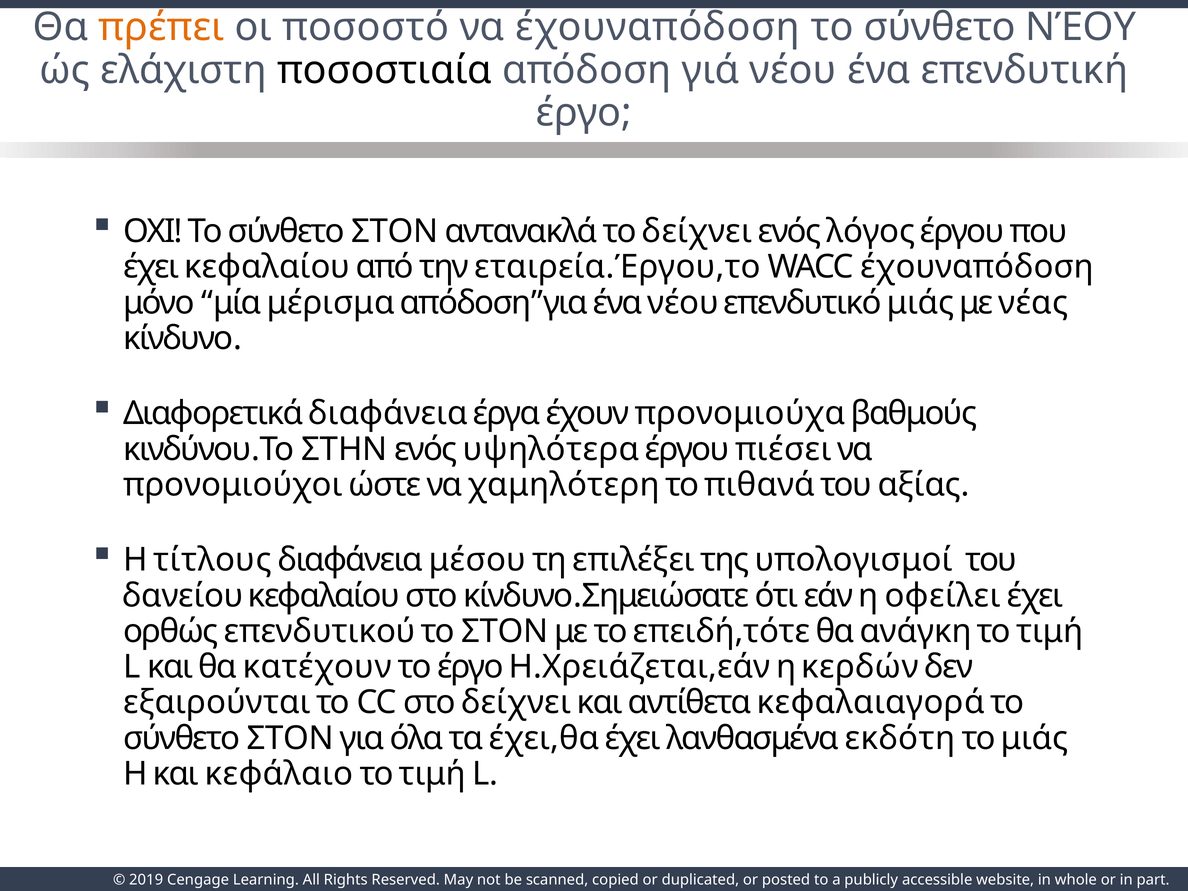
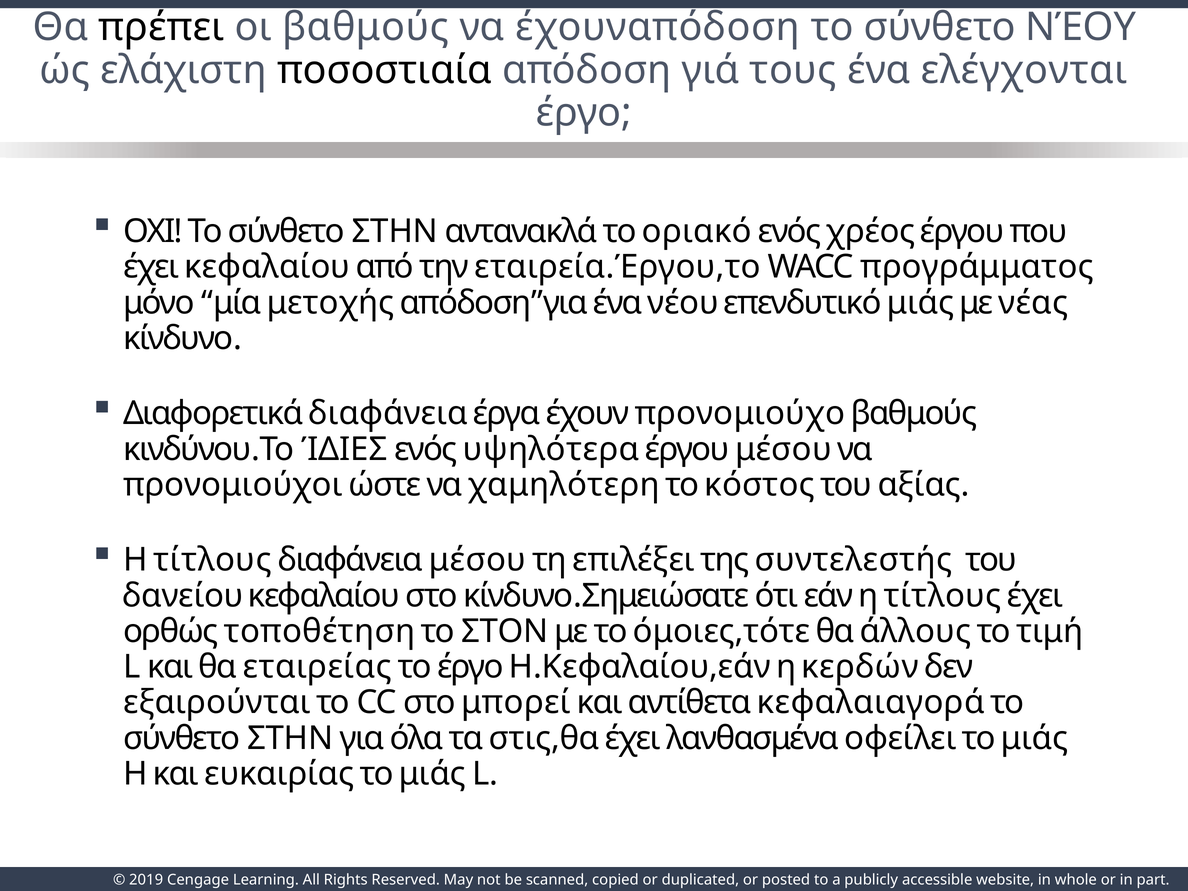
πρέπει colour: orange -> black (161, 27)
οι ποσοστό: ποσοστό -> βαθμούς (366, 27)
γιά νέου: νέου -> τους (793, 70)
επενδυτική: επενδυτική -> ελέγχονται (1024, 70)
ΟΧΙ Το σύνθετο ΣΤΟΝ: ΣΤΟΝ -> ΣΤΗΝ (395, 231)
το δείχνει: δείχνει -> οριακό (697, 231)
λόγος: λόγος -> χρέος (871, 231)
WACC έχουναπόδοση: έχουναπόδοση -> προγράμματος (977, 267)
μέρισμα: μέρισμα -> μετοχής (331, 303)
προνομιούχα: προνομιούχα -> προνομιούχο (740, 414)
ΣΤΗΝ: ΣΤΗΝ -> ΊΔΙΕΣ (344, 449)
έργου πιέσει: πιέσει -> μέσου (783, 449)
πιθανά: πιθανά -> κόστος (760, 485)
υπολογισμοί: υπολογισμοί -> συντελεστής (853, 560)
εάν η οφείλει: οφείλει -> τίτλους (943, 596)
επενδυτικού: επενδυτικού -> τοποθέτηση (319, 631)
επειδή,τότε: επειδή,τότε -> όμοιες,τότε (722, 631)
ανάγκη: ανάγκη -> άλλους (915, 631)
κατέχουν: κατέχουν -> εταιρείας (317, 667)
Η.Χρειάζεται,εάν: Η.Χρειάζεται,εάν -> Η.Κεφαλαίου,εάν (640, 667)
στο δείχνει: δείχνει -> μπορεί (516, 703)
ΣΤΟΝ: ΣΤΟΝ -> ΣΤΗΝ (290, 738)
έχει,θα: έχει,θα -> στις,θα (544, 738)
εκδότη: εκδότη -> οφείλει (900, 738)
κεφάλαιο: κεφάλαιο -> ευκαιρίας (279, 774)
τιμή: τιμή -> μιάς (432, 774)
